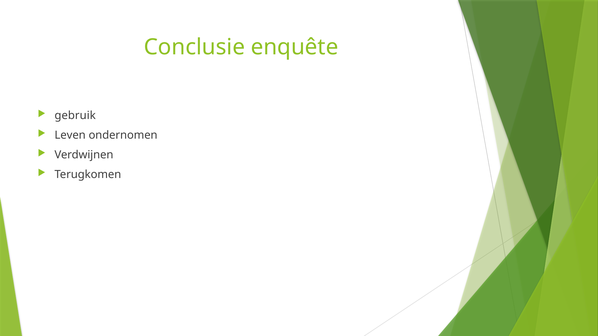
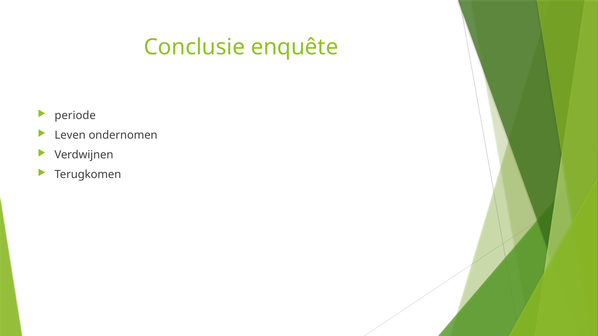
gebruik: gebruik -> periode (75, 116)
